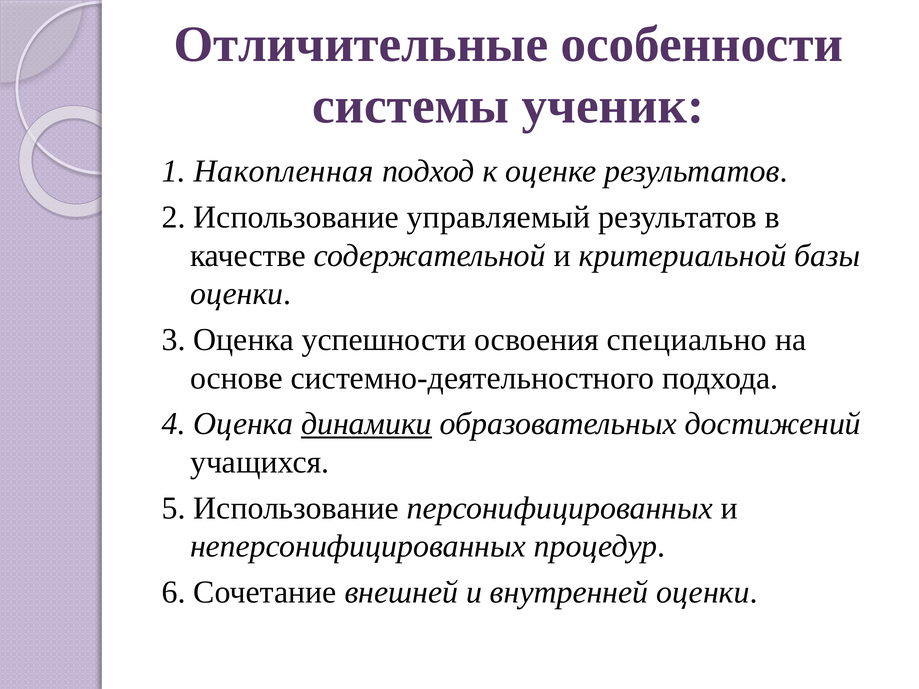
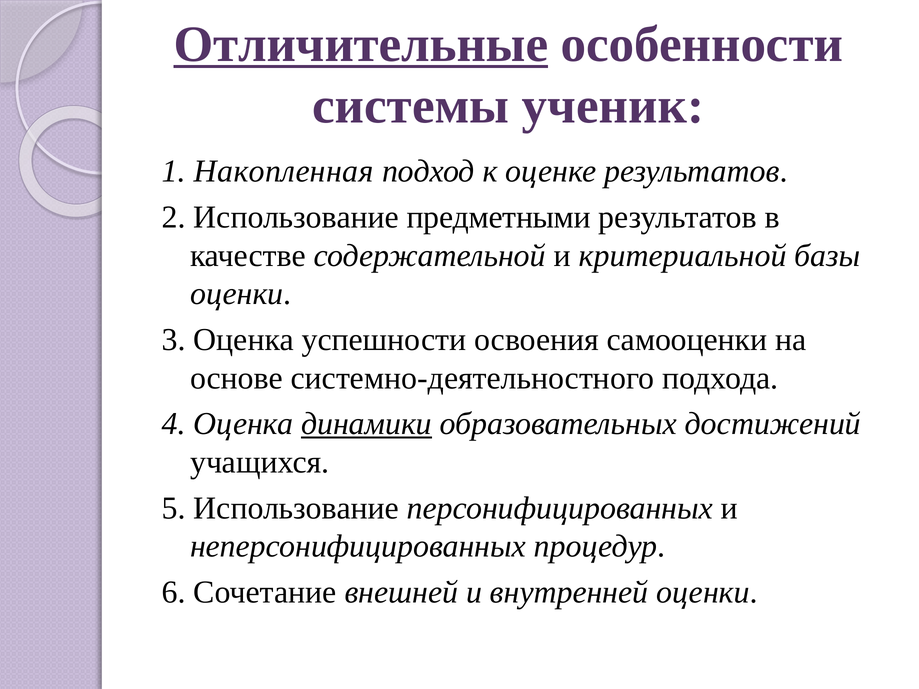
Отличительные underline: none -> present (361, 44)
управляемый: управляемый -> предметными (499, 217)
специально: специально -> самооценки (687, 340)
